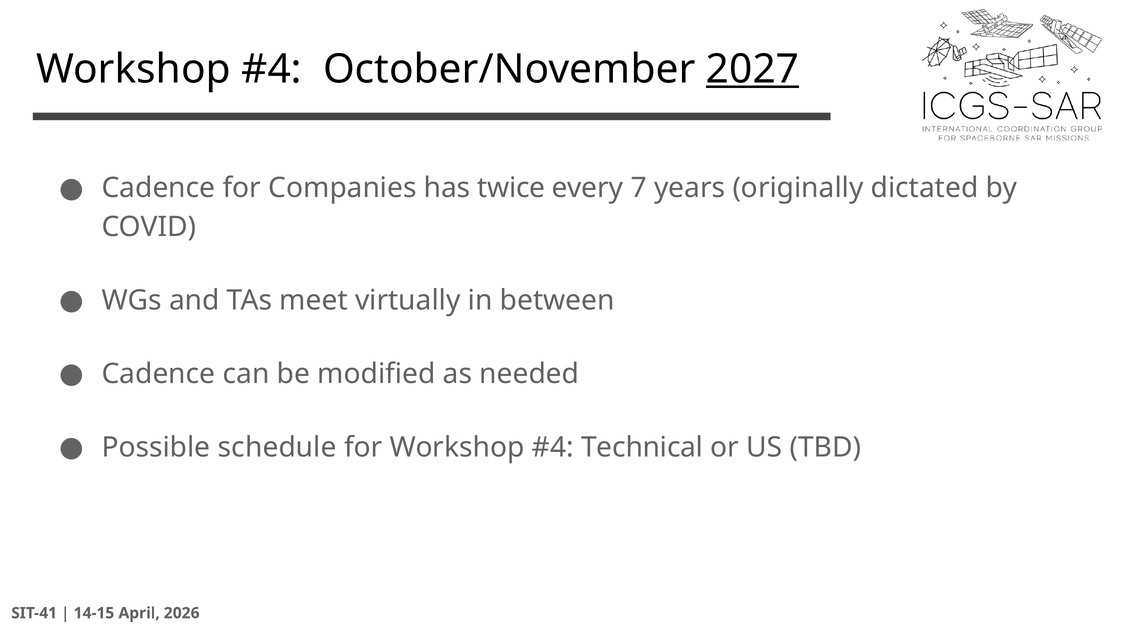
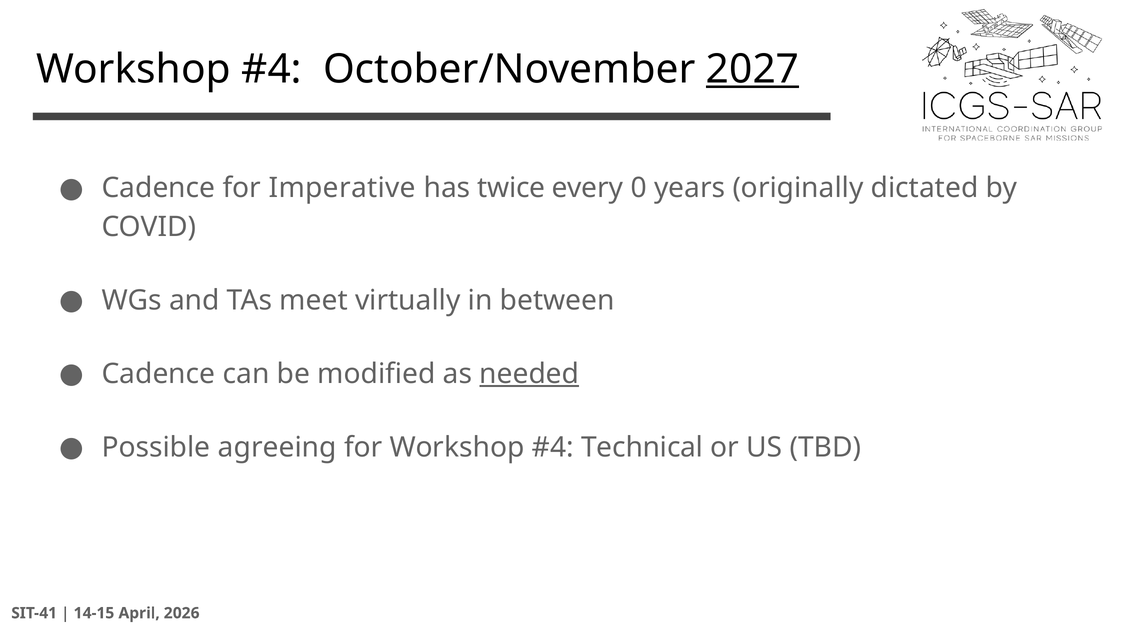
Companies: Companies -> Imperative (342, 188)
7: 7 -> 0 (639, 188)
needed underline: none -> present (529, 374)
schedule: schedule -> agreeing (277, 447)
